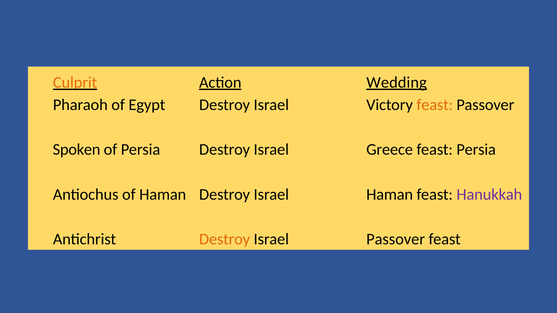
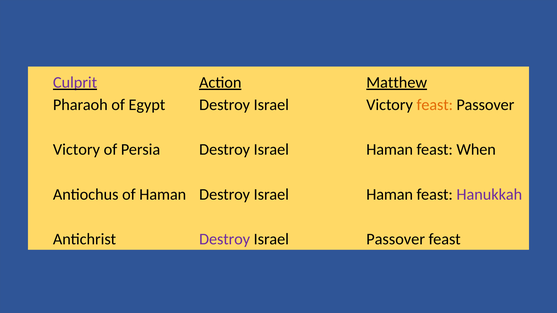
Culprit colour: orange -> purple (75, 82)
Wedding: Wedding -> Matthew (397, 82)
Spoken: Spoken -> Victory (76, 150)
Persia Destroy Israel Greece: Greece -> Haman (390, 150)
feast Persia: Persia -> When (476, 150)
Destroy colour: orange -> purple (225, 239)
